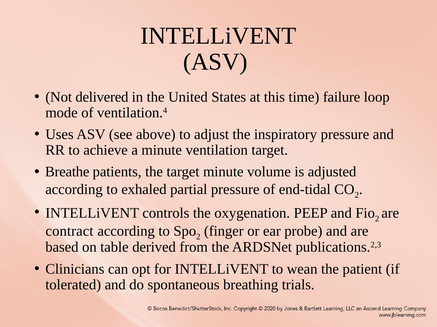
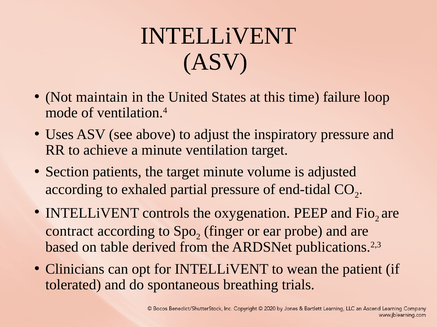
delivered: delivered -> maintain (102, 97)
Breathe: Breathe -> Section (67, 172)
